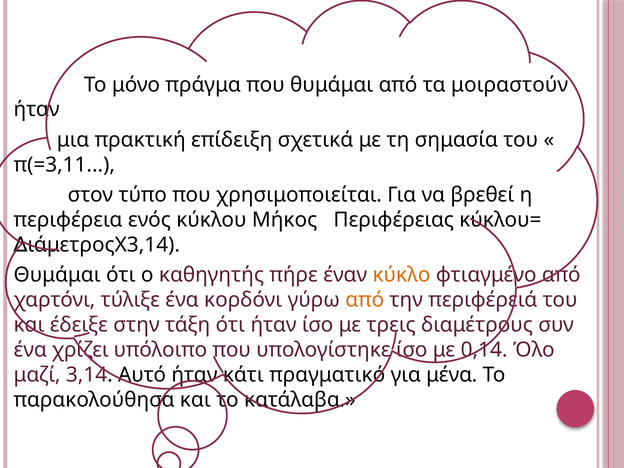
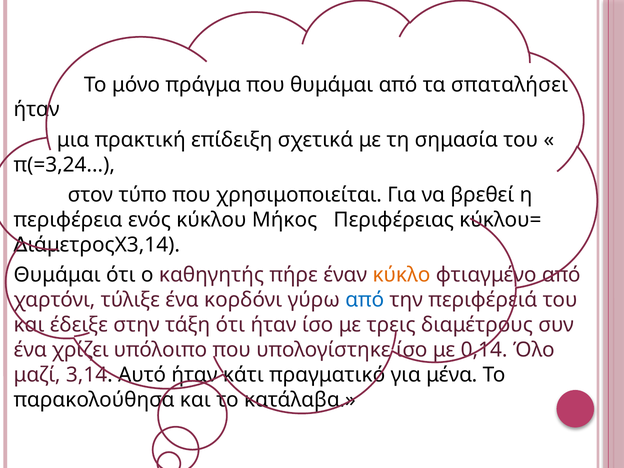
μοιραστούν: μοιραστούν -> σπαταλήσει (510, 85)
π(=3,11: π(=3,11 -> π(=3,24 (64, 165)
από colour: orange -> blue (365, 300)
